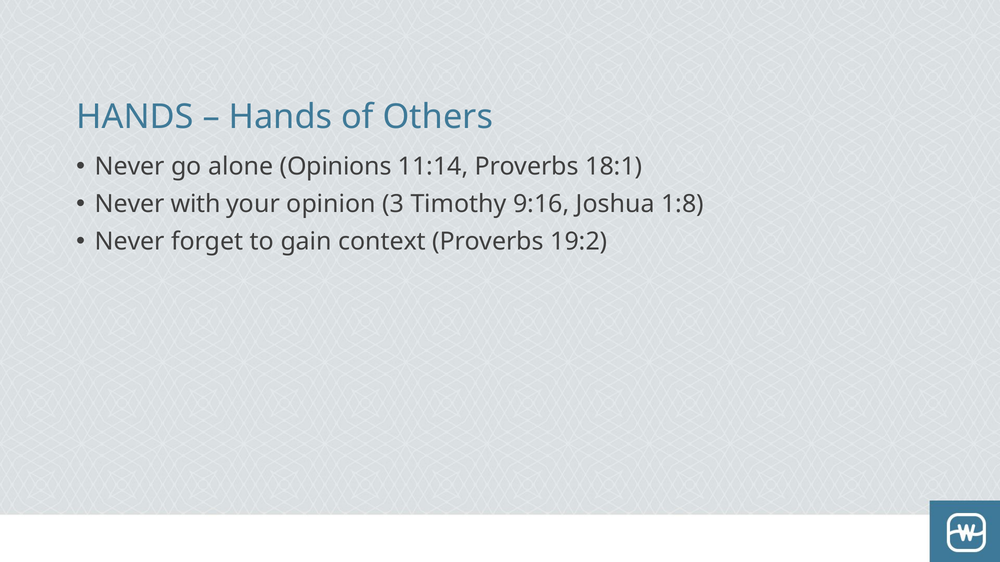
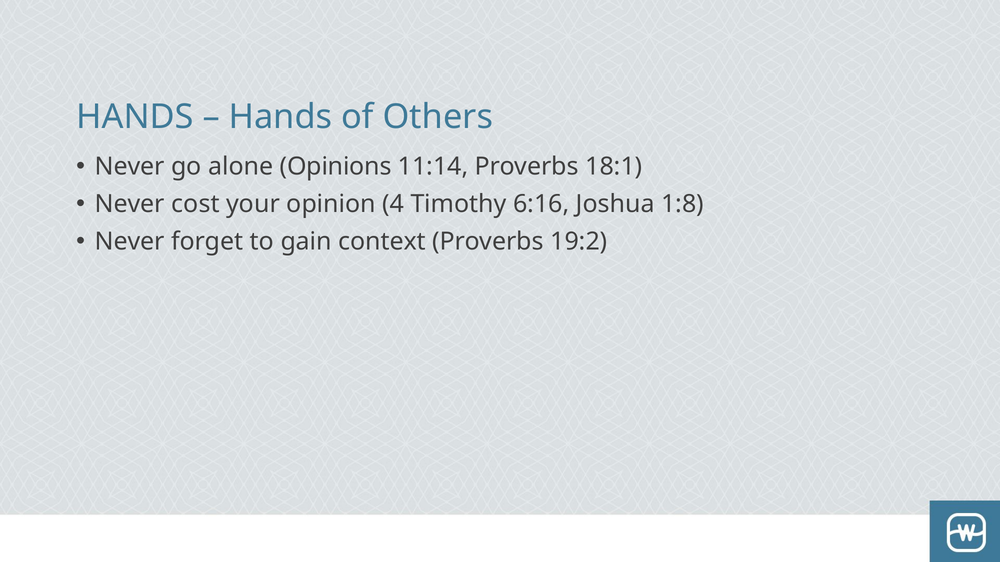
with: with -> cost (195, 204)
3: 3 -> 4 (393, 204)
9:16: 9:16 -> 6:16 (541, 204)
